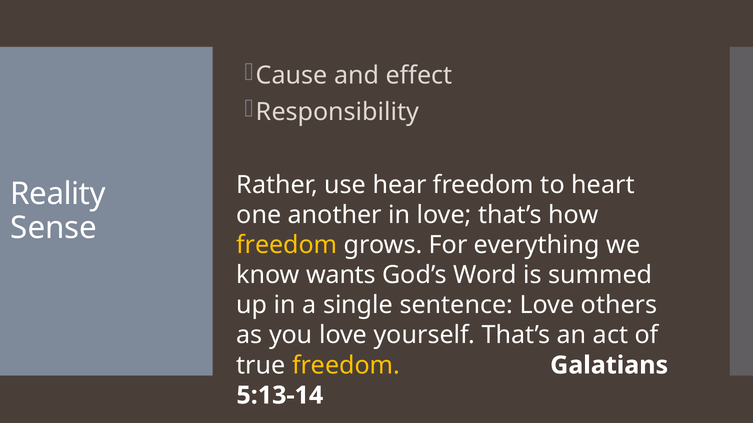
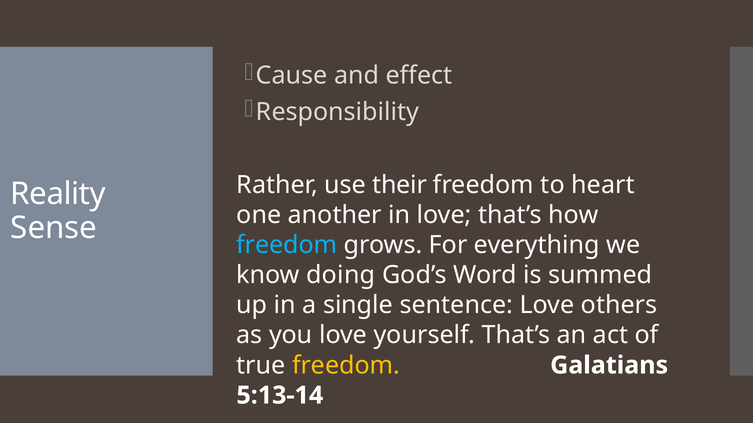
hear: hear -> their (400, 185)
freedom colour: yellow -> light blue (287, 245)
wants: wants -> doing (341, 275)
